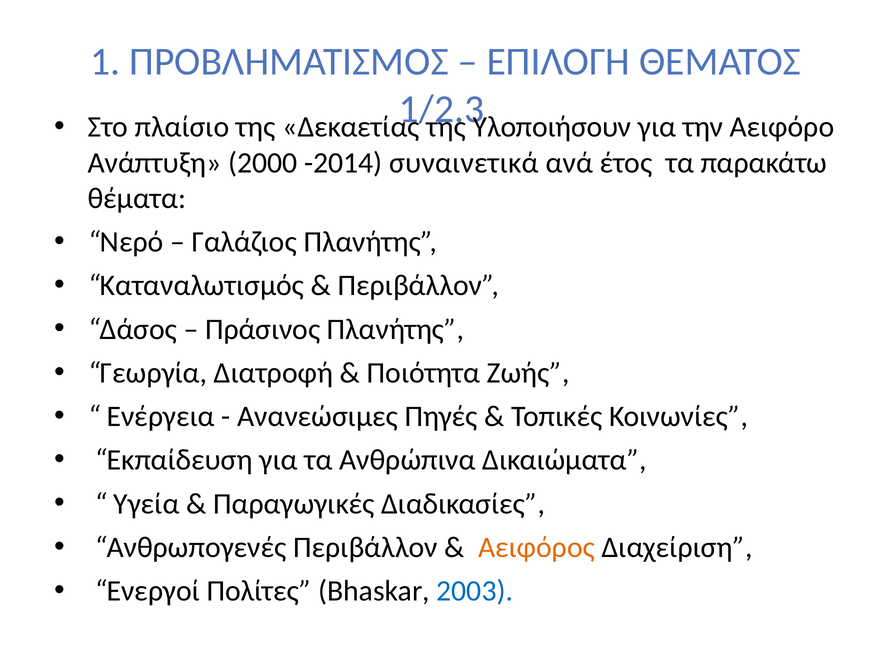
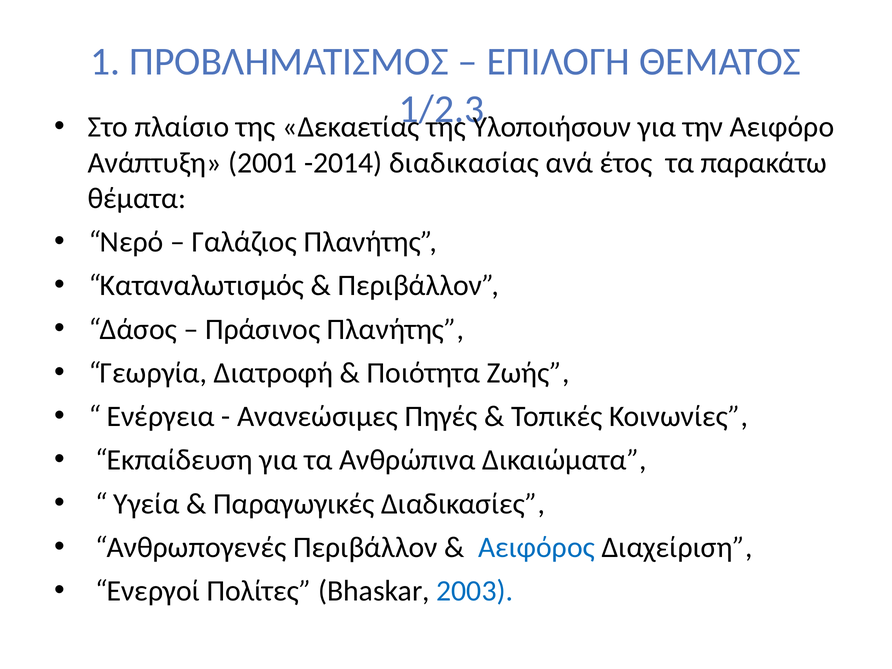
2000: 2000 -> 2001 (263, 163)
συναινετικά: συναινετικά -> διαδικασίας (464, 163)
Αειφόρος colour: orange -> blue (537, 547)
